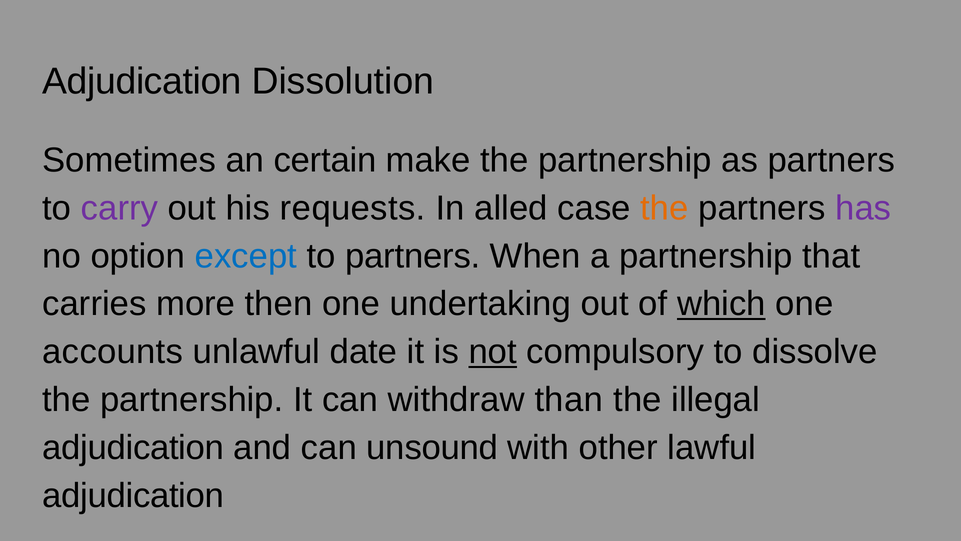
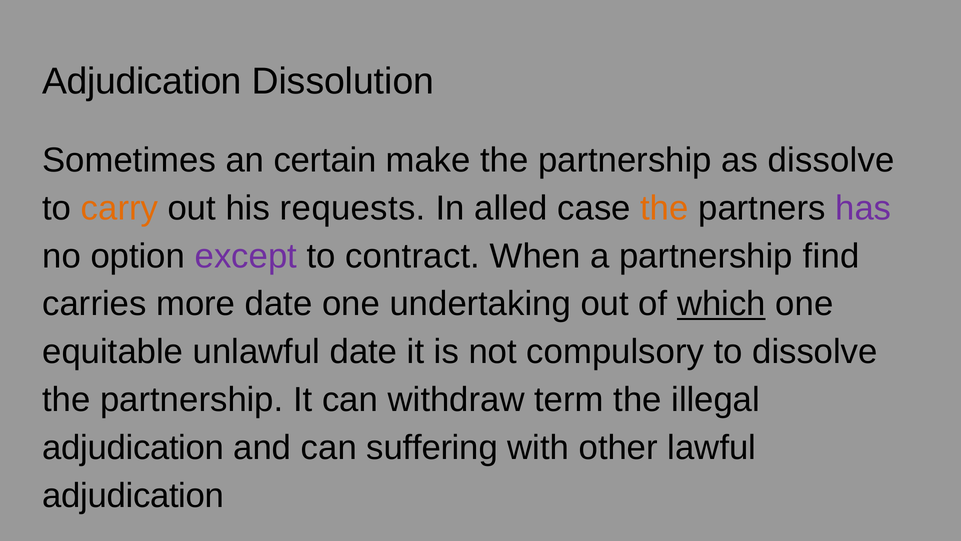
as partners: partners -> dissolve (831, 160)
carry colour: purple -> orange (119, 208)
except colour: blue -> purple (246, 256)
to partners: partners -> contract (413, 256)
that: that -> find (831, 256)
more then: then -> date (279, 304)
accounts: accounts -> equitable (113, 352)
not underline: present -> none (493, 352)
than: than -> term (569, 400)
unsound: unsound -> suffering (432, 447)
